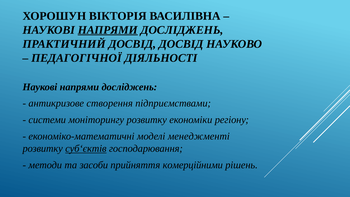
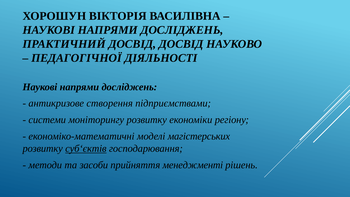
НАПРЯМИ underline: present -> none (108, 30)
менеджменті: менеджменті -> магістерських (199, 136)
комерційними: комерційними -> менеджменті (193, 165)
